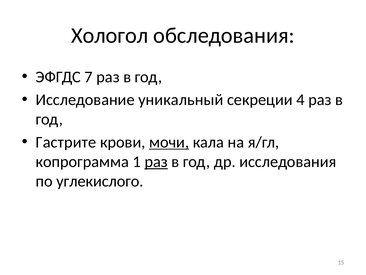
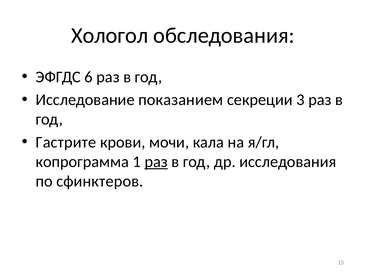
7: 7 -> 6 (89, 77)
уникальный: уникальный -> показанием (181, 100)
4: 4 -> 3 (300, 100)
мочи underline: present -> none (169, 142)
углекислого: углекислого -> сфинктеров (100, 181)
